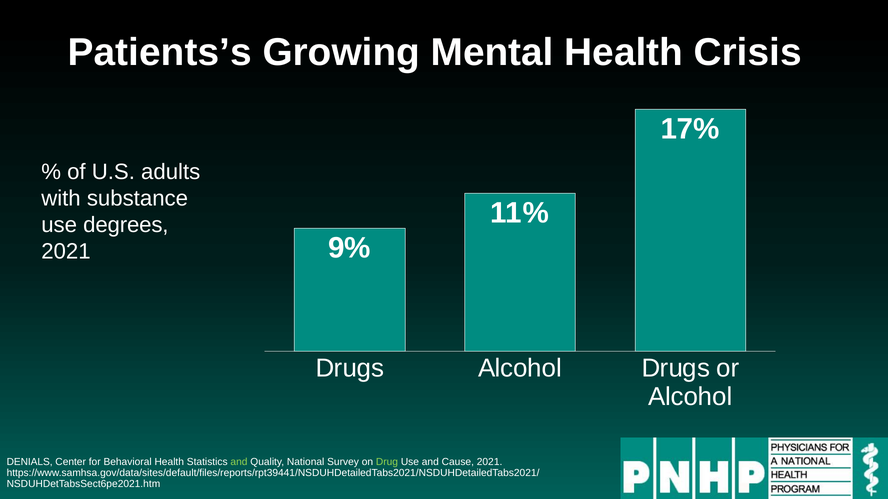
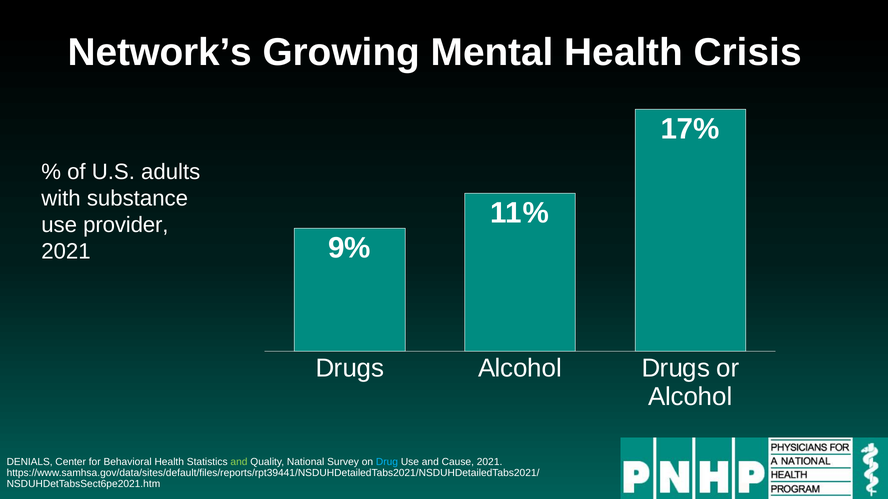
Patients’s: Patients’s -> Network’s (160, 53)
degrees: degrees -> provider (126, 225)
Drug colour: light green -> light blue (387, 462)
